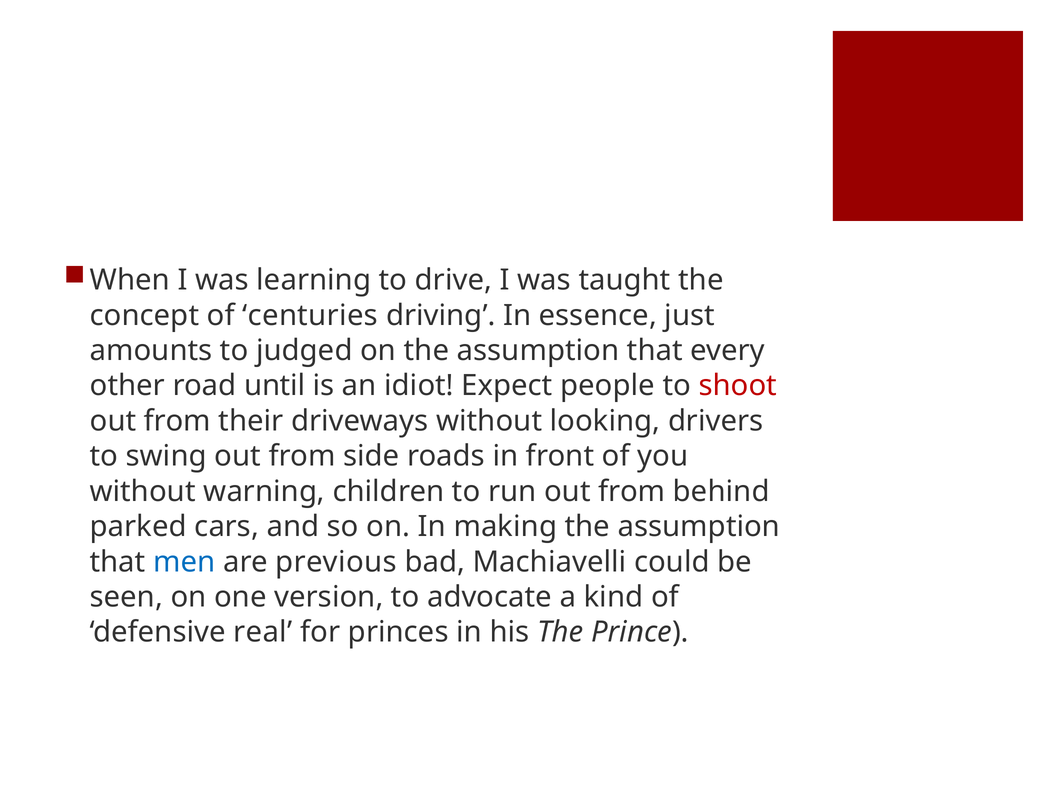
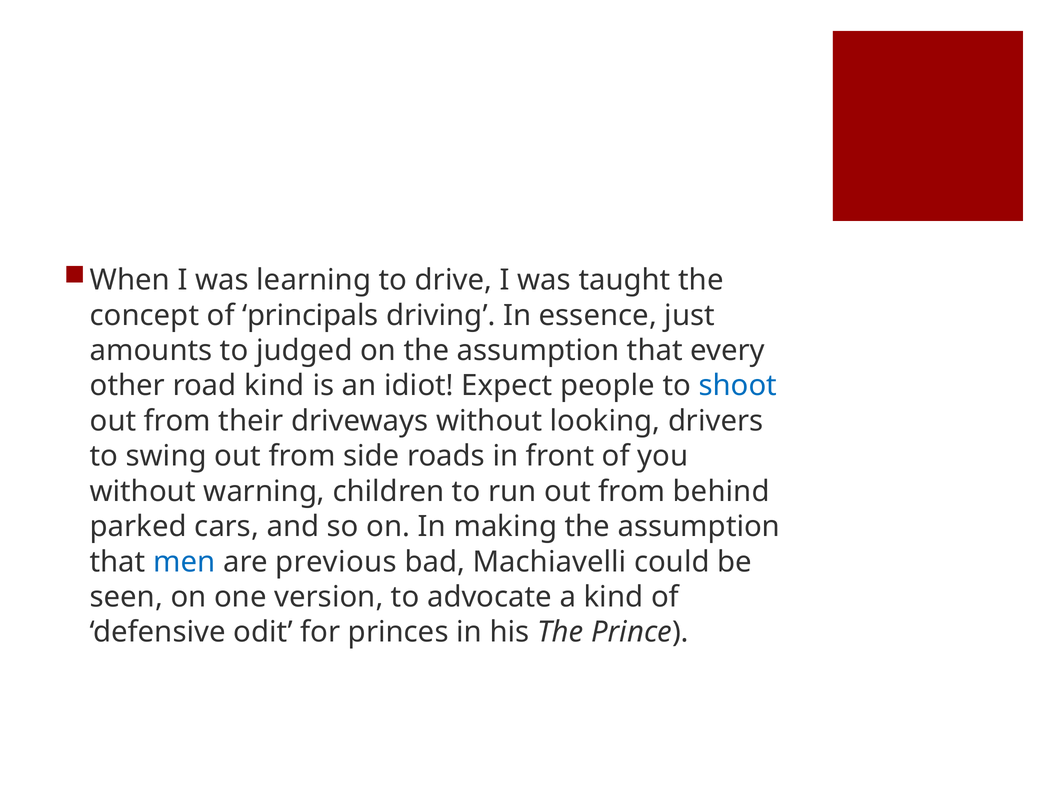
centuries: centuries -> principals (310, 315)
road until: until -> kind (274, 386)
shoot colour: red -> blue (738, 386)
real: real -> odit (263, 632)
